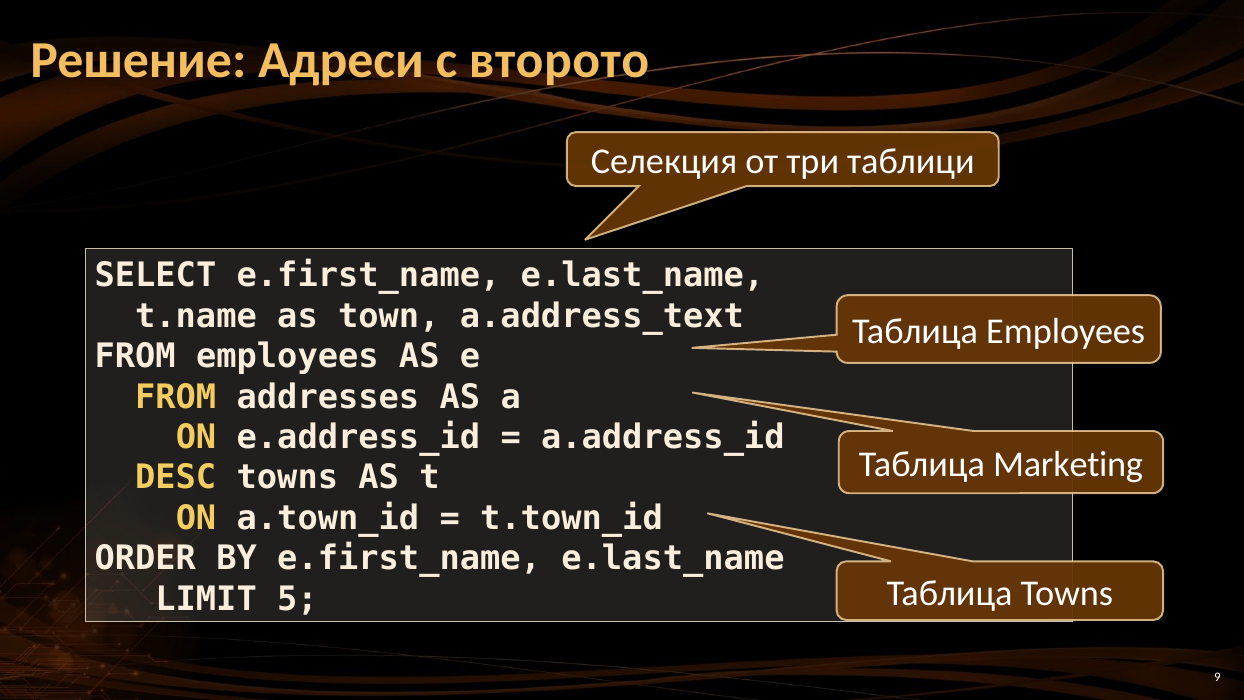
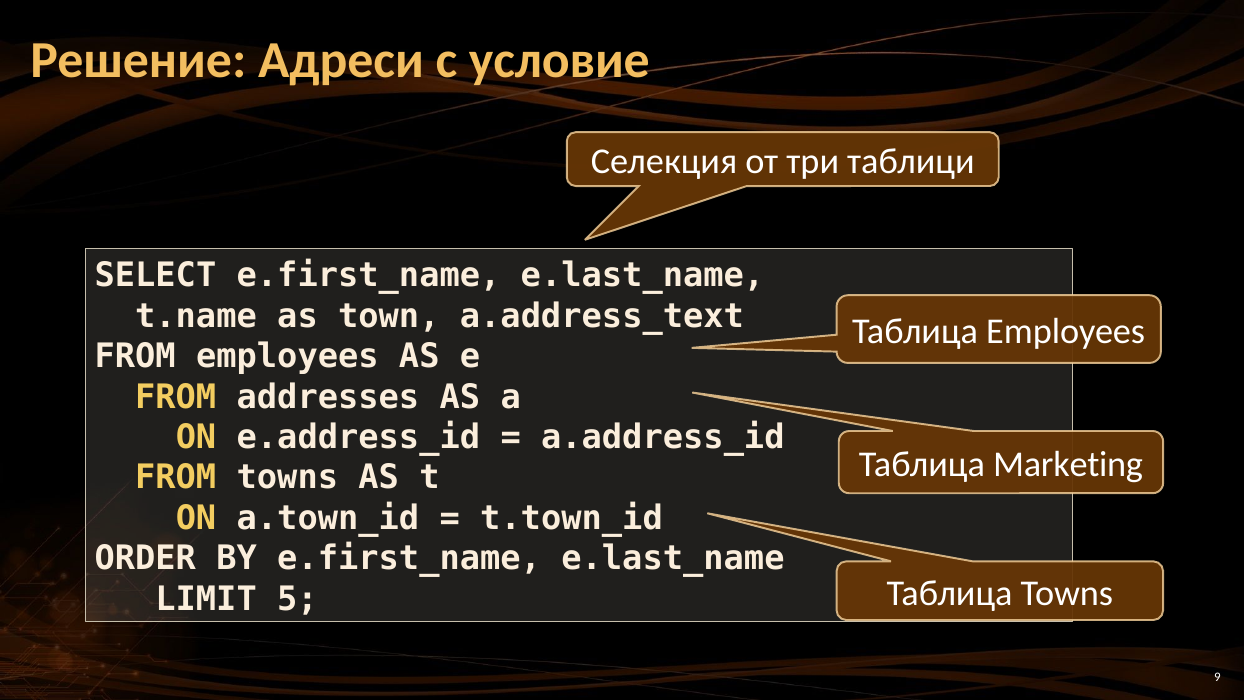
второто: второто -> условие (559, 60)
DESC: DESC -> FROM (176, 478)
